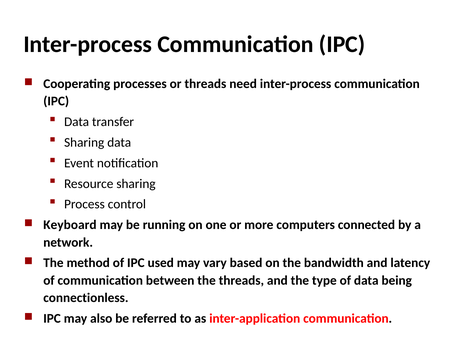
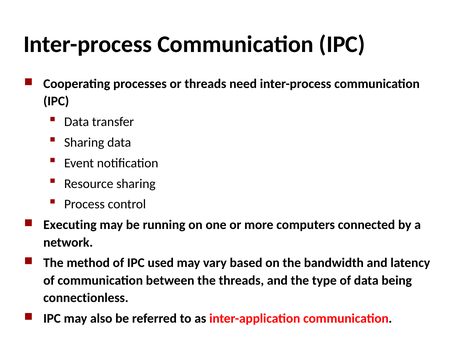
Keyboard: Keyboard -> Executing (70, 225)
